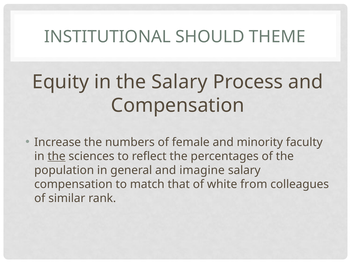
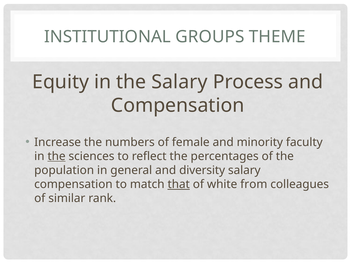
SHOULD: SHOULD -> GROUPS (210, 37)
imagine: imagine -> diversity (202, 170)
that underline: none -> present (179, 184)
